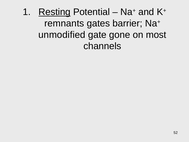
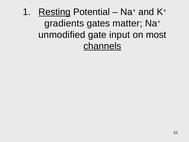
remnants: remnants -> gradients (64, 23)
barrier: barrier -> matter (127, 23)
gone: gone -> input (120, 35)
channels underline: none -> present (102, 46)
